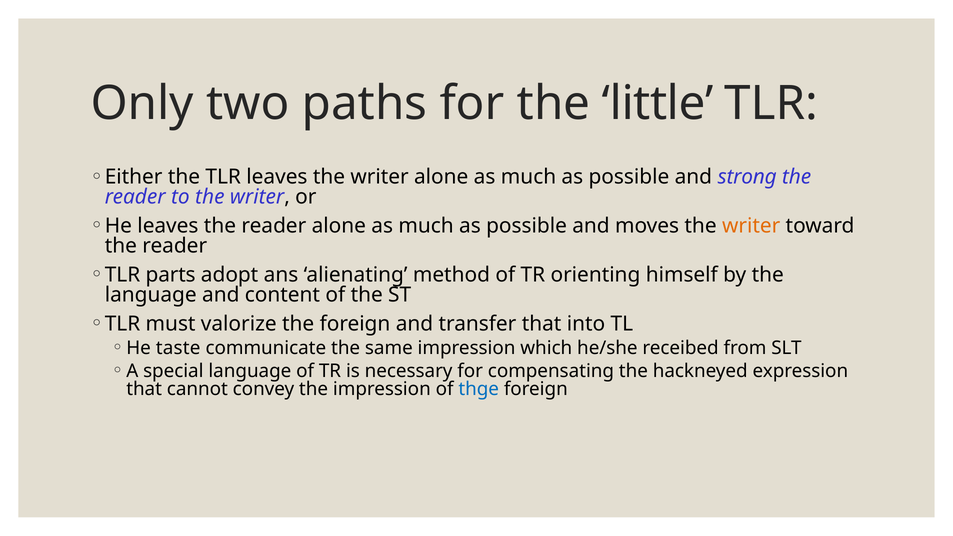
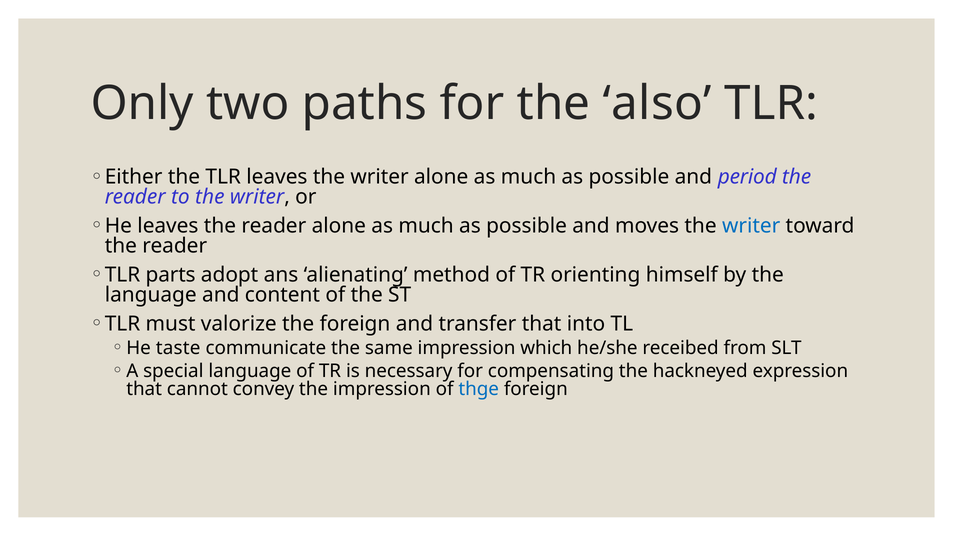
little: little -> also (657, 104)
strong: strong -> period (747, 177)
writer colour: orange -> blue (751, 226)
